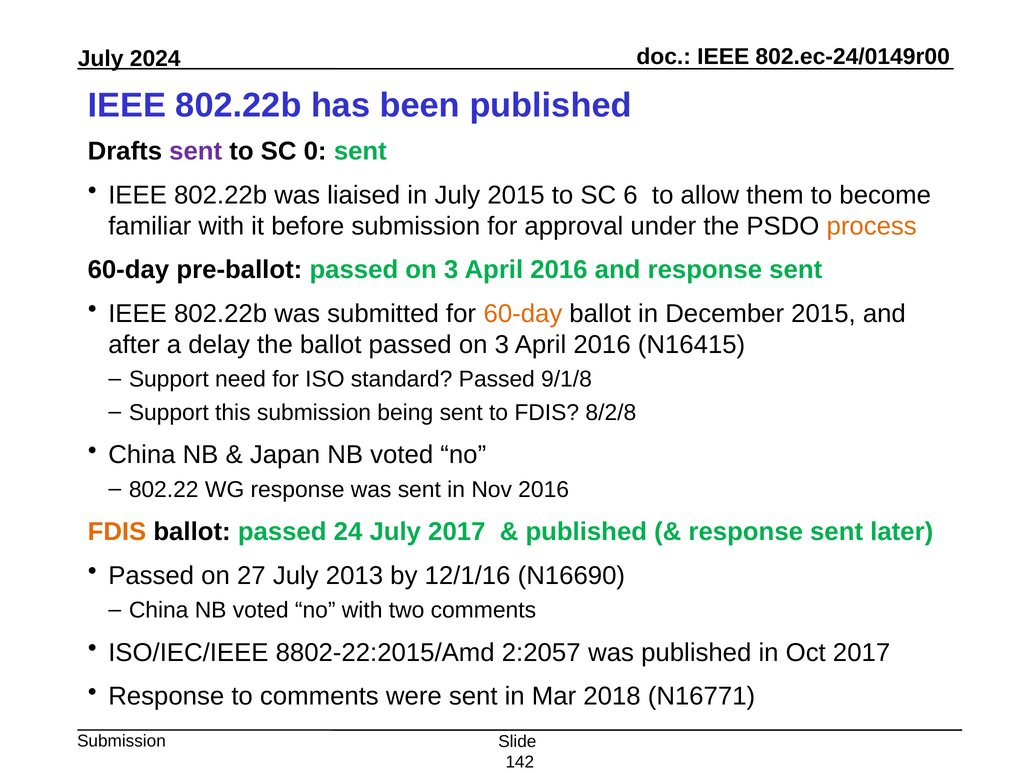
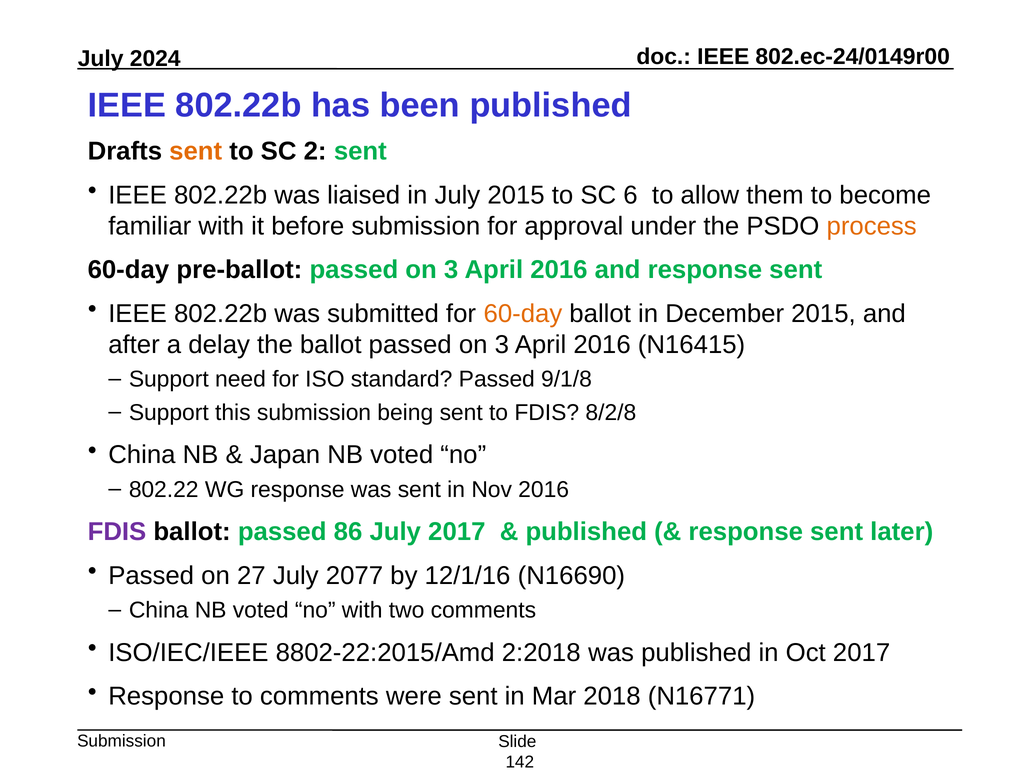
sent colour: purple -> orange (196, 151)
0: 0 -> 2 (315, 151)
FDIS colour: orange -> purple (117, 532)
24: 24 -> 86 (348, 532)
2013: 2013 -> 2077 (354, 576)
2:2057: 2:2057 -> 2:2018 (541, 653)
